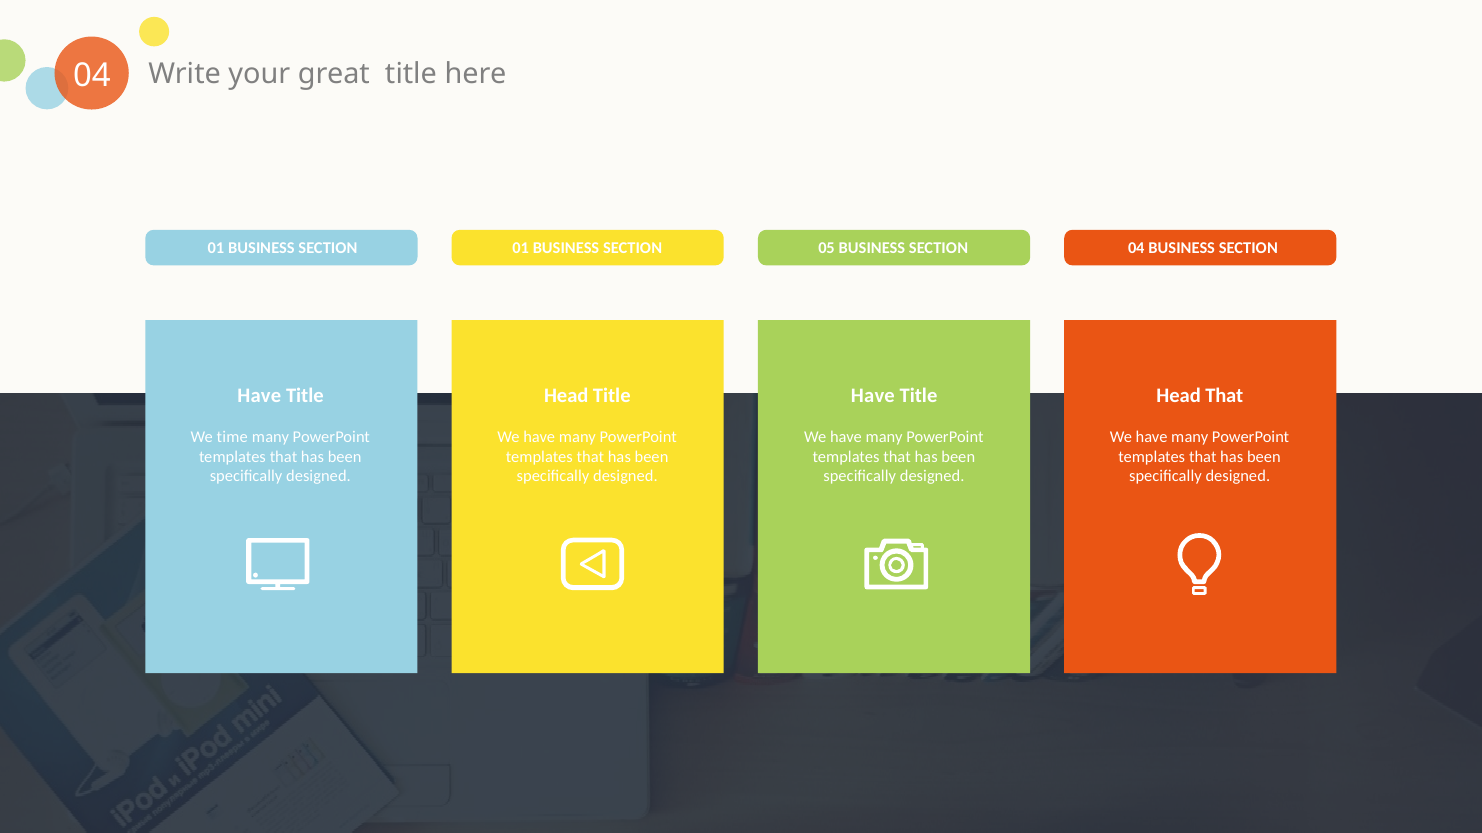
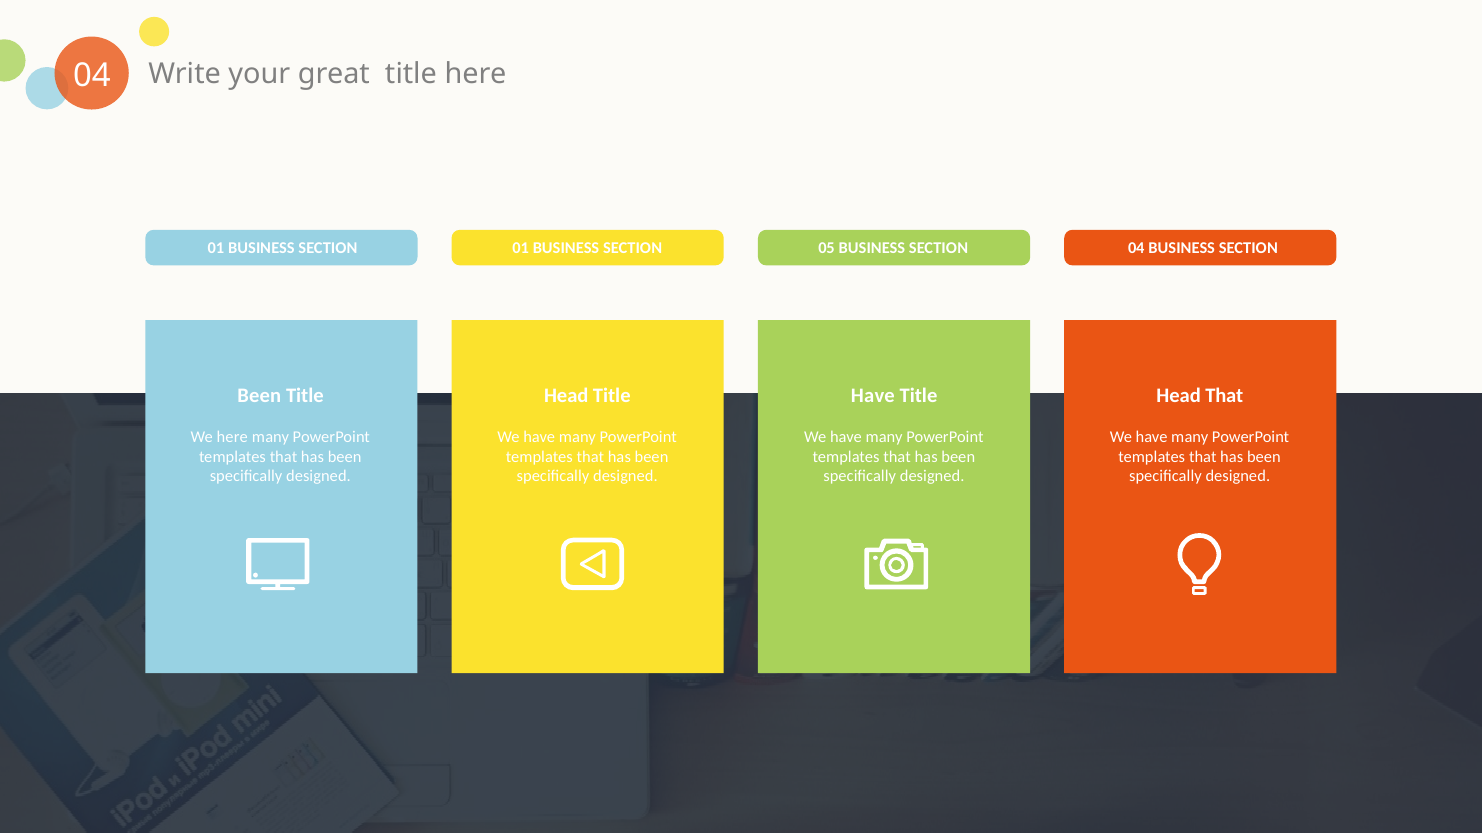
Have: Have -> Been (259, 395)
We time: time -> here (232, 437)
